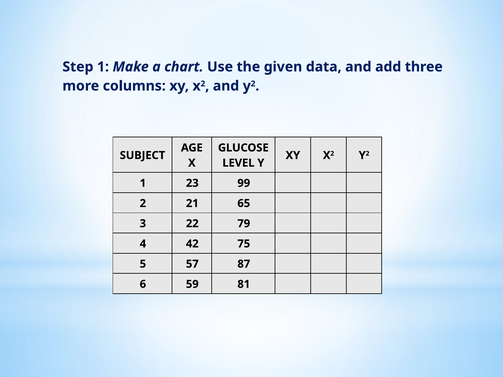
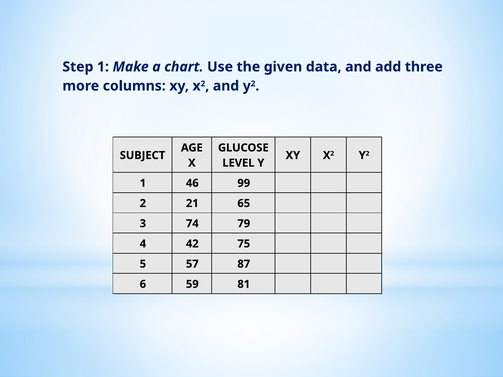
23: 23 -> 46 (192, 183)
22: 22 -> 74 (192, 224)
